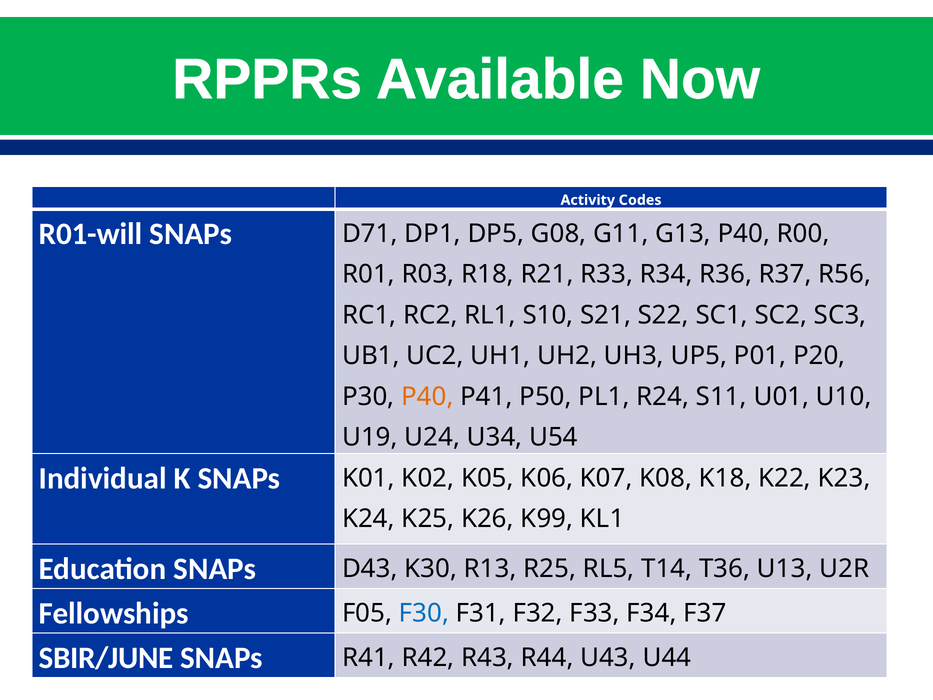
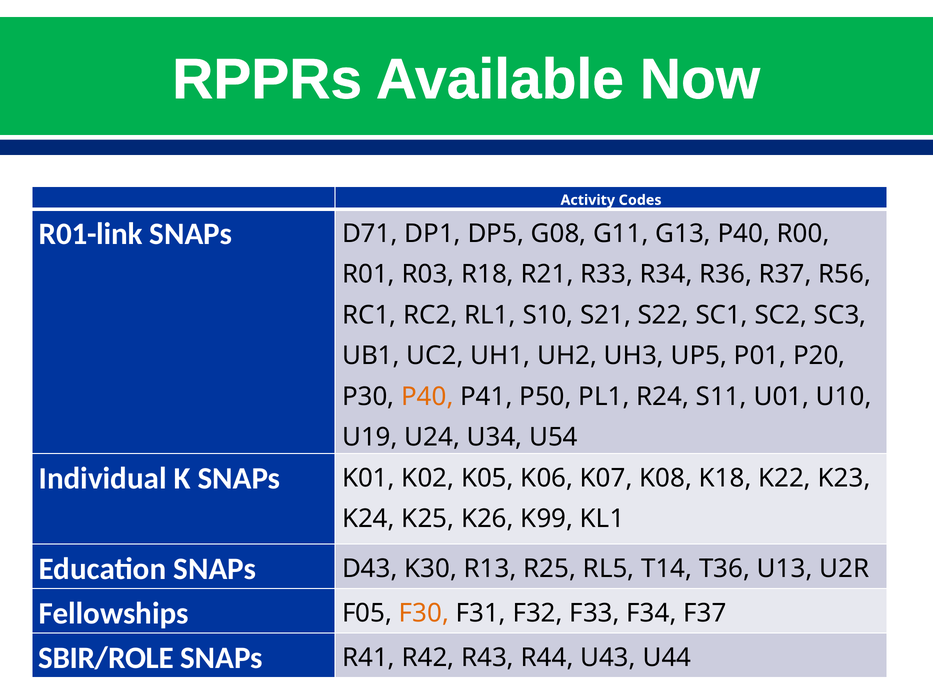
R01-will: R01-will -> R01-link (91, 234)
F30 colour: blue -> orange (424, 613)
SBIR/JUNE: SBIR/JUNE -> SBIR/ROLE (106, 658)
